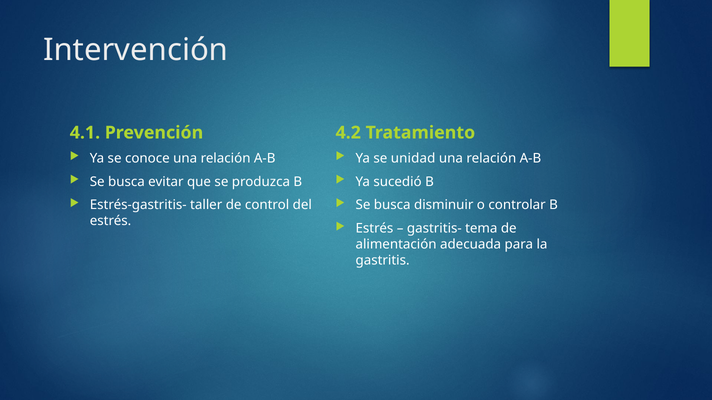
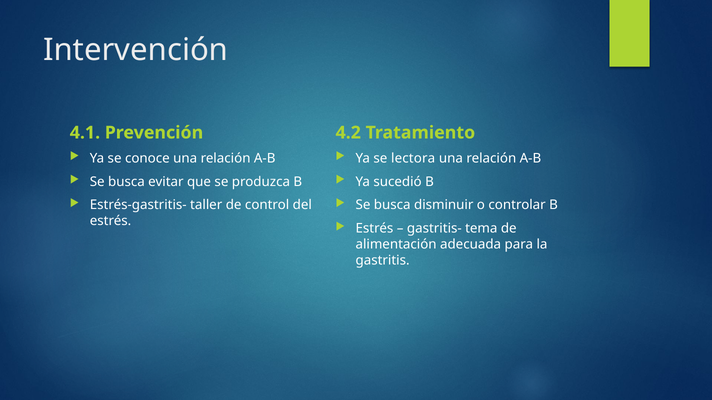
unidad: unidad -> lectora (413, 158)
